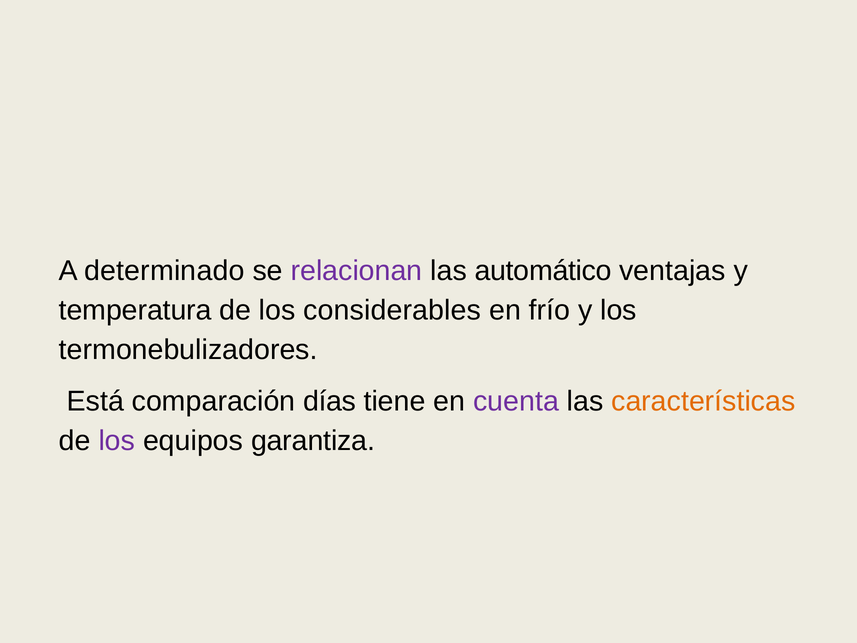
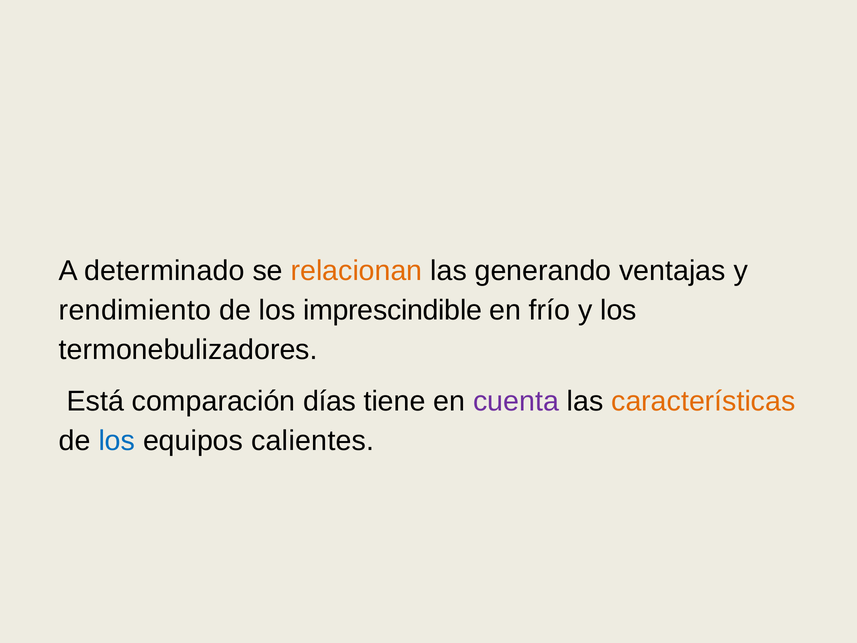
relacionan colour: purple -> orange (357, 271)
automático: automático -> generando (543, 271)
temperatura: temperatura -> rendimiento (135, 310)
considerables: considerables -> imprescindible (393, 310)
los colour: purple -> blue (117, 440)
garantiza: garantiza -> calientes (313, 440)
